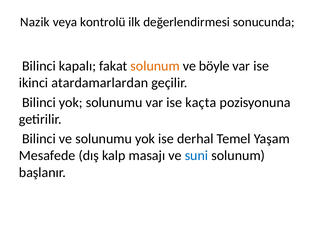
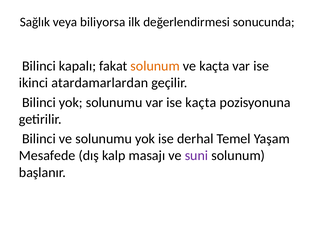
Nazik: Nazik -> Sağlık (35, 22)
kontrolü: kontrolü -> biliyorsa (103, 22)
ve böyle: böyle -> kaçta (214, 66)
suni colour: blue -> purple (196, 156)
